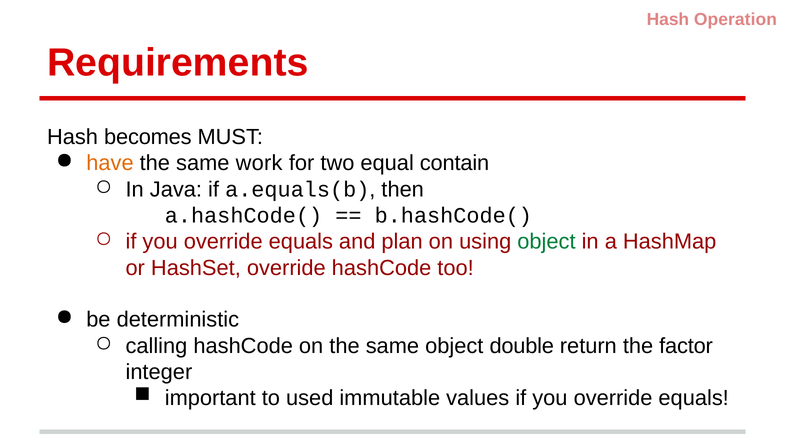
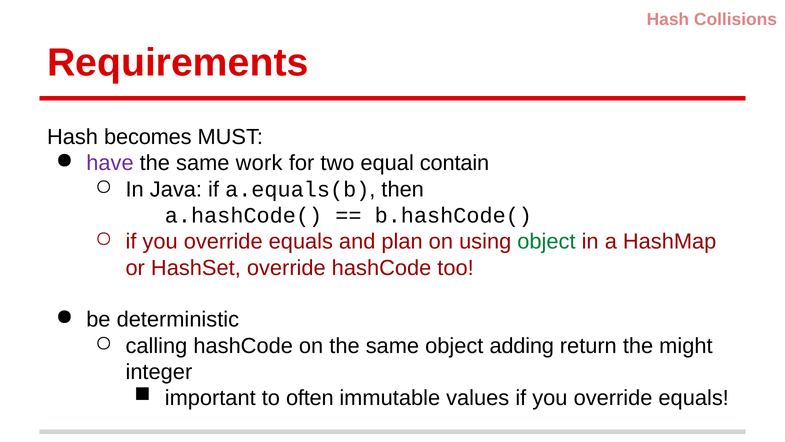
Operation: Operation -> Collisions (735, 20)
have colour: orange -> purple (110, 163)
double: double -> adding (522, 345)
factor: factor -> might (686, 345)
used: used -> often (310, 398)
